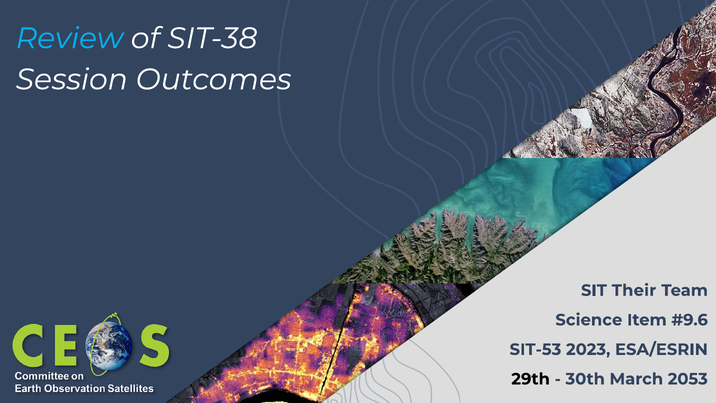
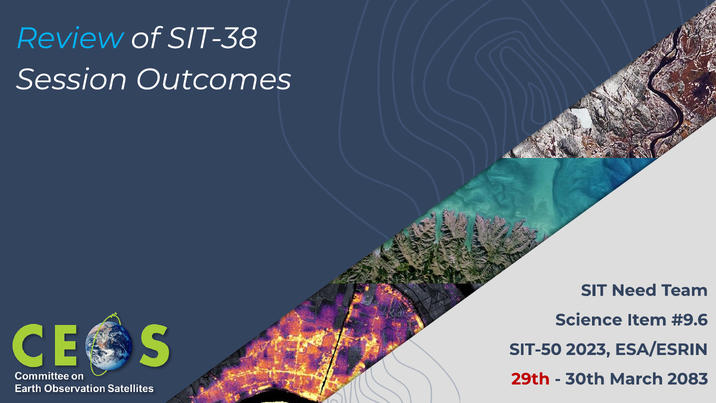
Their: Their -> Need (634, 290)
SIT-53: SIT-53 -> SIT-50 (536, 349)
29th colour: black -> red (531, 379)
2053: 2053 -> 2083 (688, 379)
